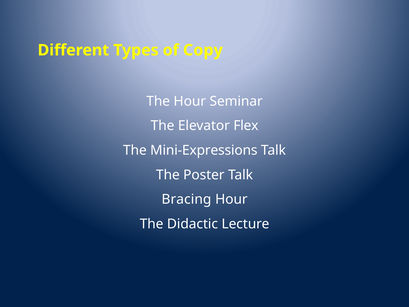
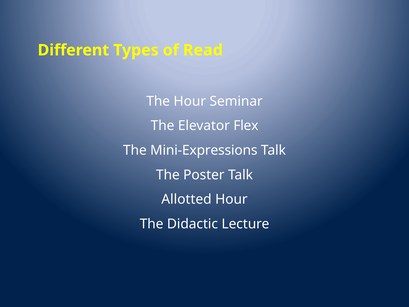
Copy: Copy -> Read (203, 50)
Bracing: Bracing -> Allotted (187, 199)
